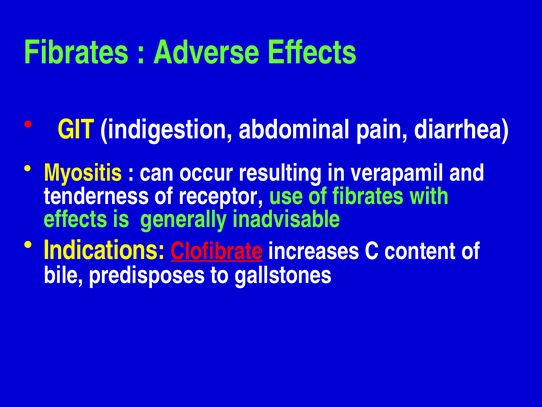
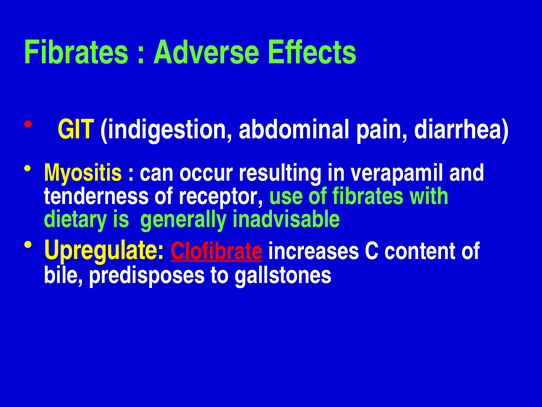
effects: effects -> dietary (76, 219)
Indications: Indications -> Upregulate (104, 250)
